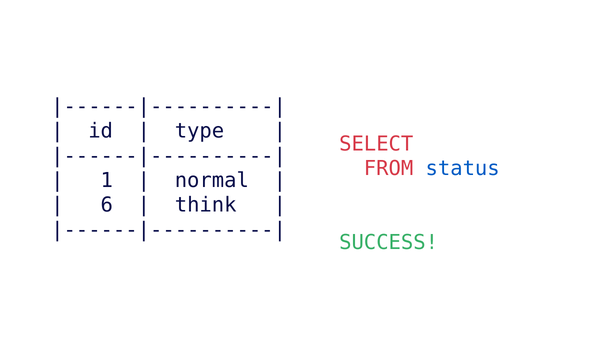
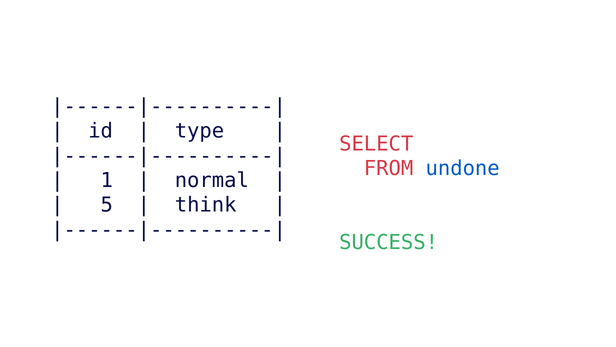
status: status -> undone (463, 168)
6: 6 -> 5 (107, 205)
